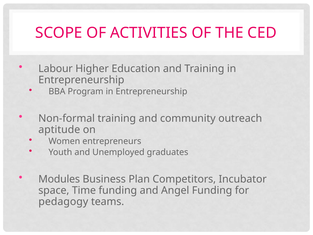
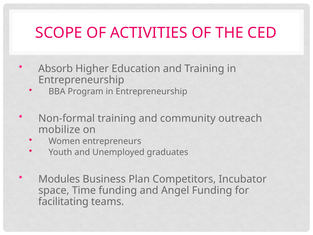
Labour: Labour -> Absorb (56, 69)
aptitude: aptitude -> mobilize (59, 130)
pedagogy: pedagogy -> facilitating (63, 201)
